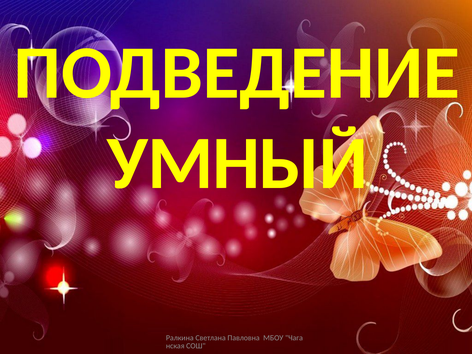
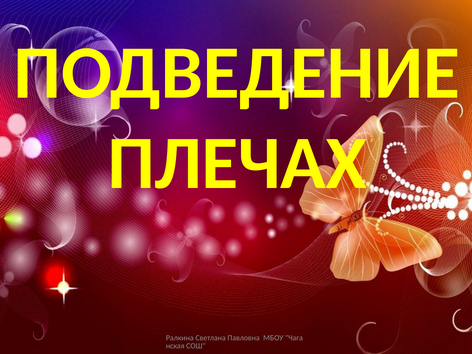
УМНЫЙ: УМНЫЙ -> ПЛЕЧАХ (237, 163)
